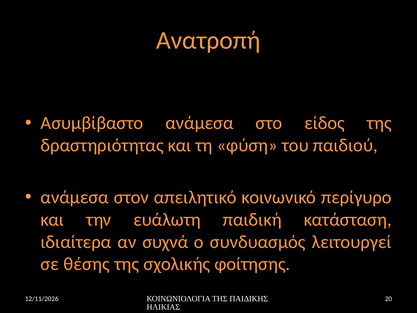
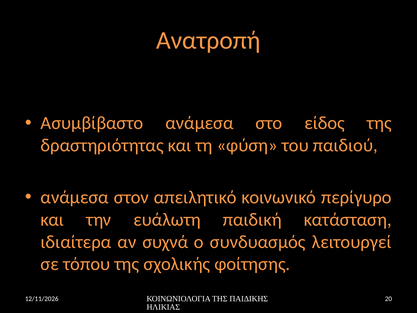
θέσης: θέσης -> τόπου (87, 264)
